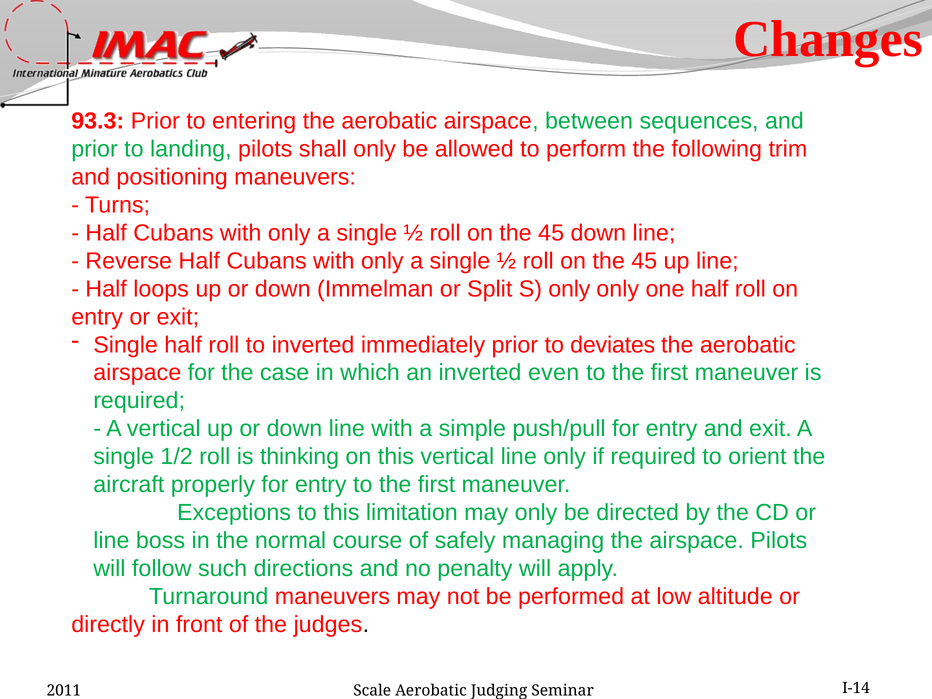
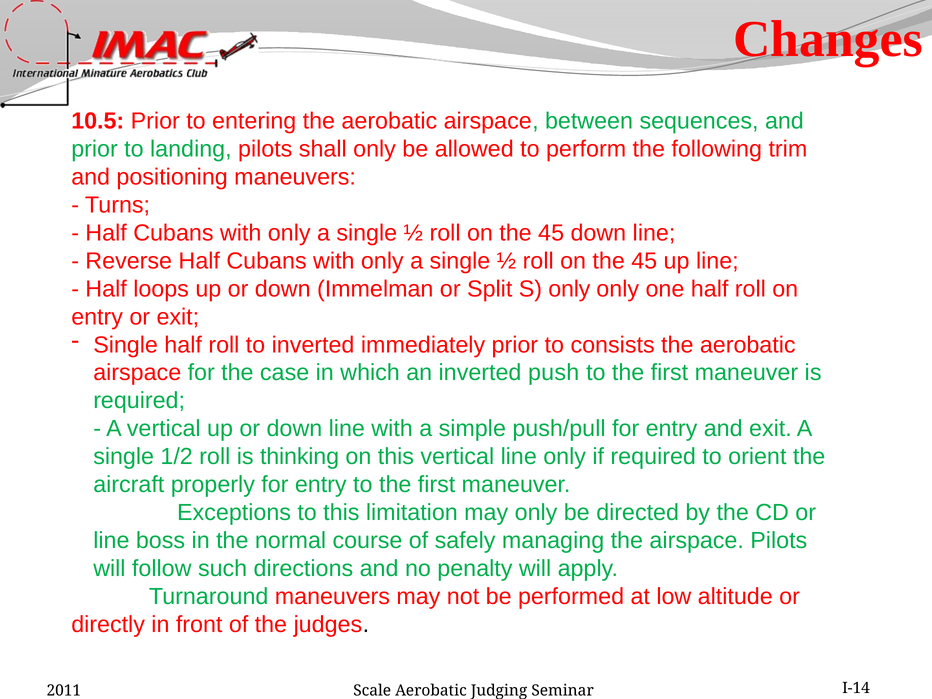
93.3: 93.3 -> 10.5 (98, 121)
deviates: deviates -> consists (613, 345)
even: even -> push (554, 373)
